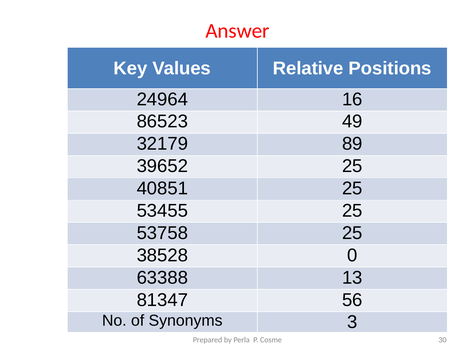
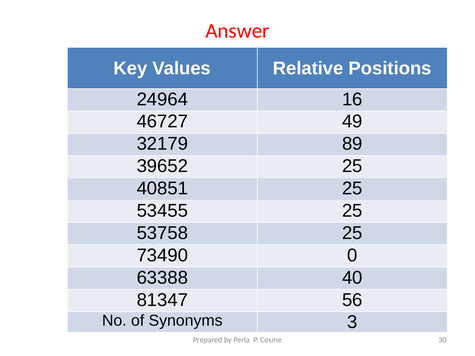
86523: 86523 -> 46727 (162, 122)
38528: 38528 -> 73490 (162, 256)
13: 13 -> 40 (352, 278)
